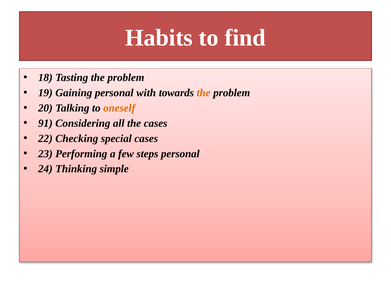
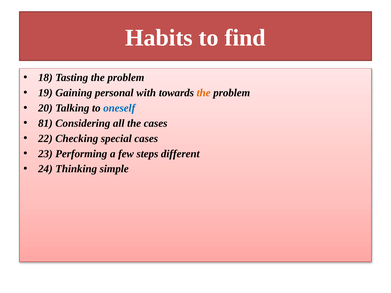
oneself colour: orange -> blue (119, 108)
91: 91 -> 81 (45, 123)
steps personal: personal -> different (180, 154)
